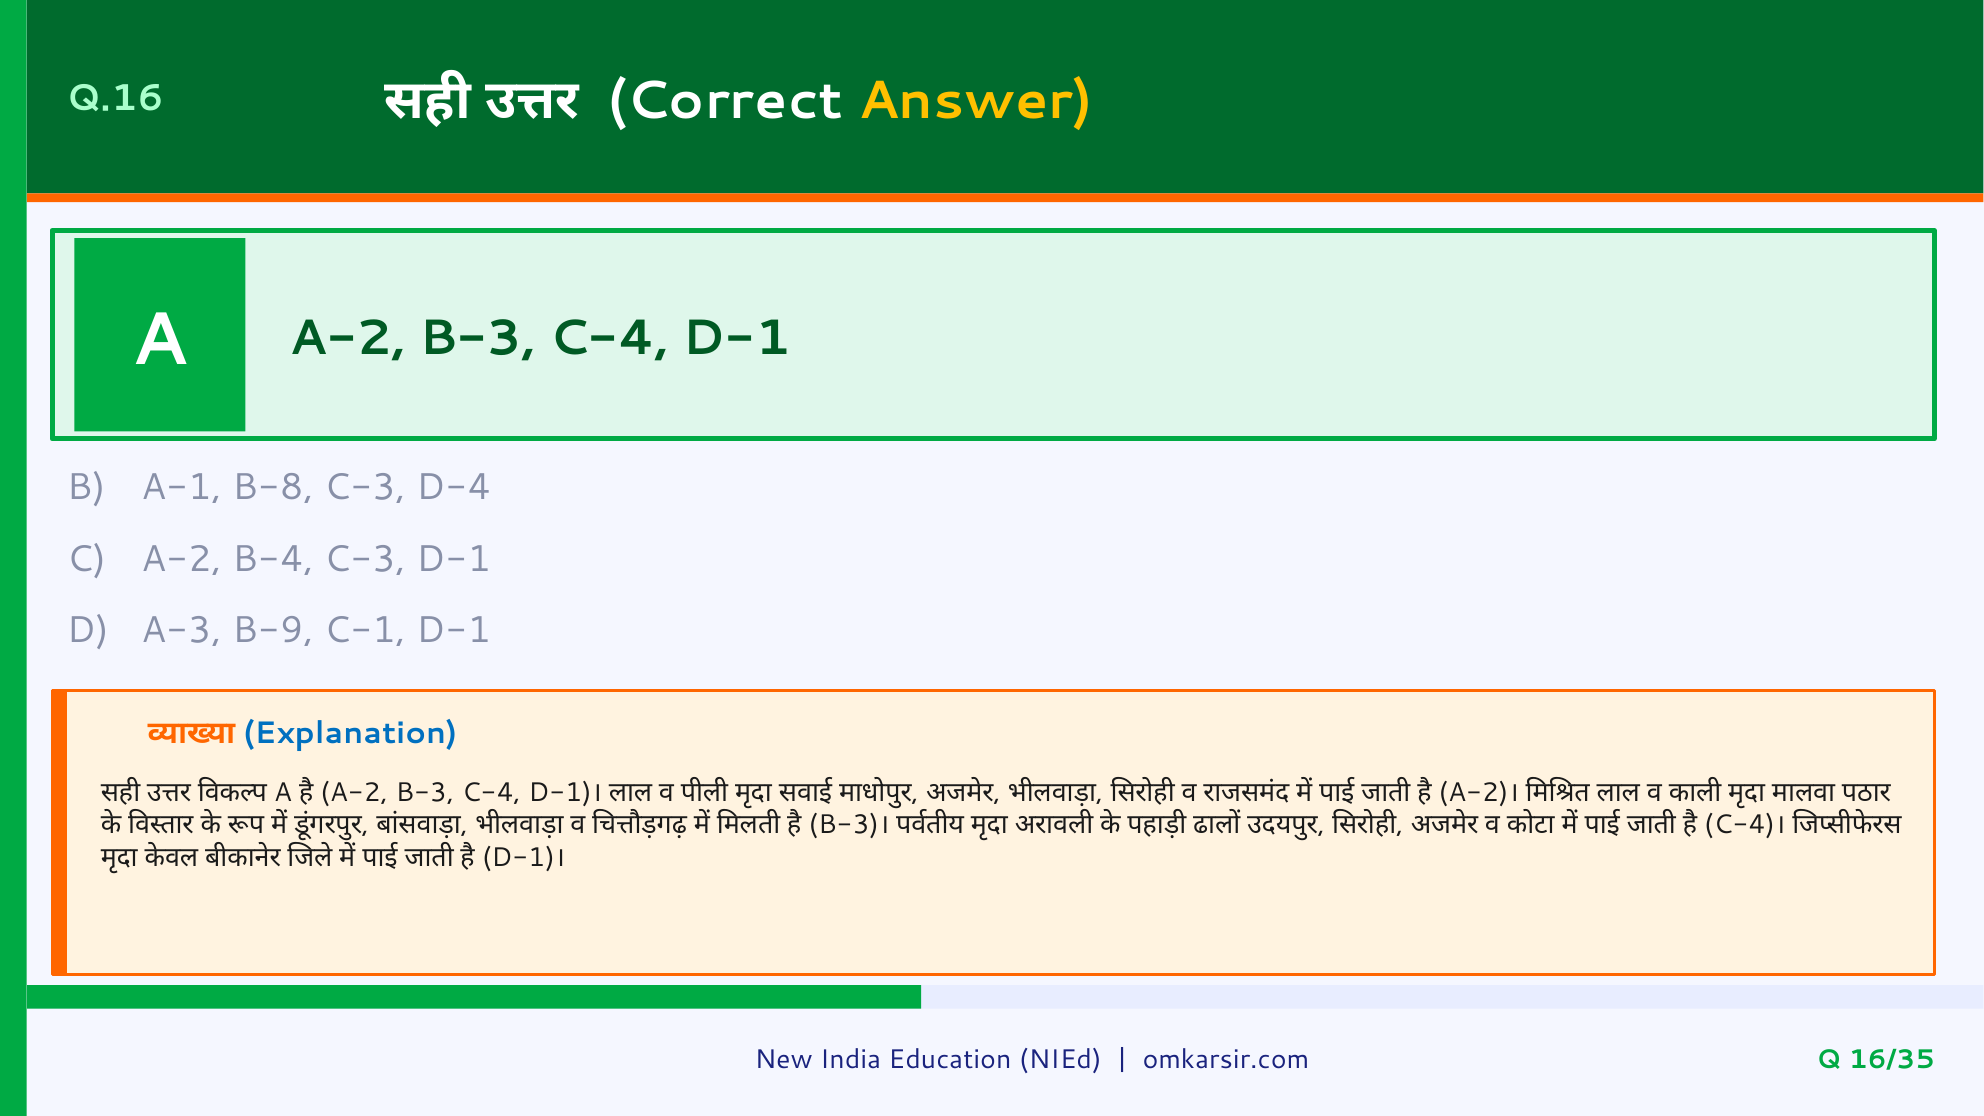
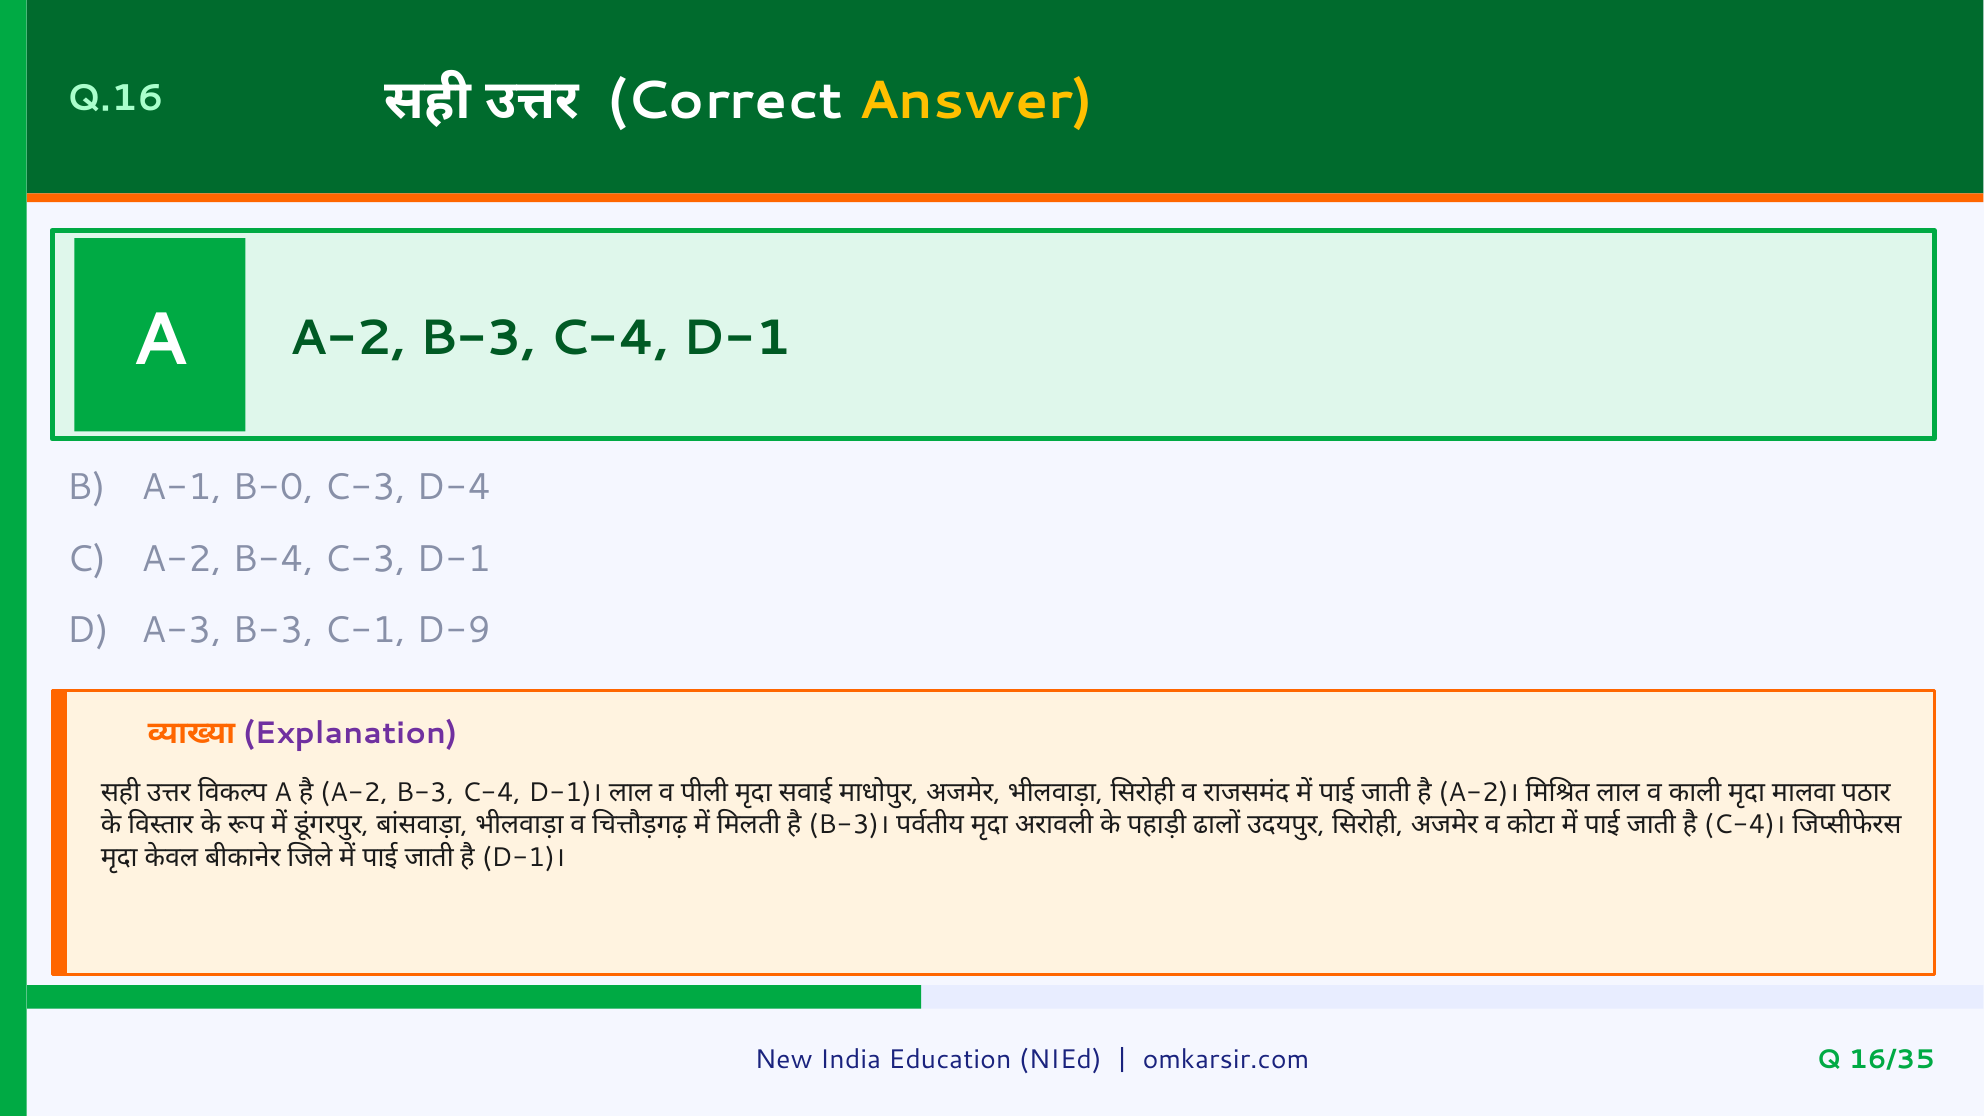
B-8: B-8 -> B-0 (273, 488)
A-3 B-9: B-9 -> B-3 (273, 630)
C-1 D-1: D-1 -> D-9 (454, 630)
Explanation colour: blue -> purple (350, 733)
